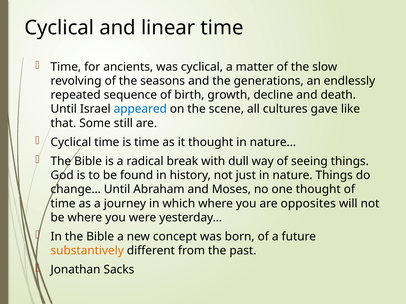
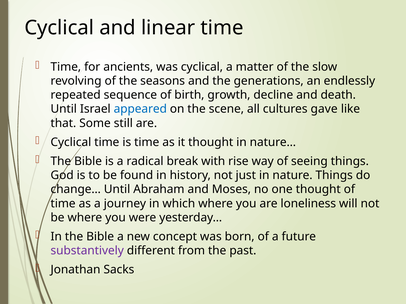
dull: dull -> rise (238, 162)
opposites: opposites -> loneliness (308, 204)
substantively colour: orange -> purple (87, 251)
